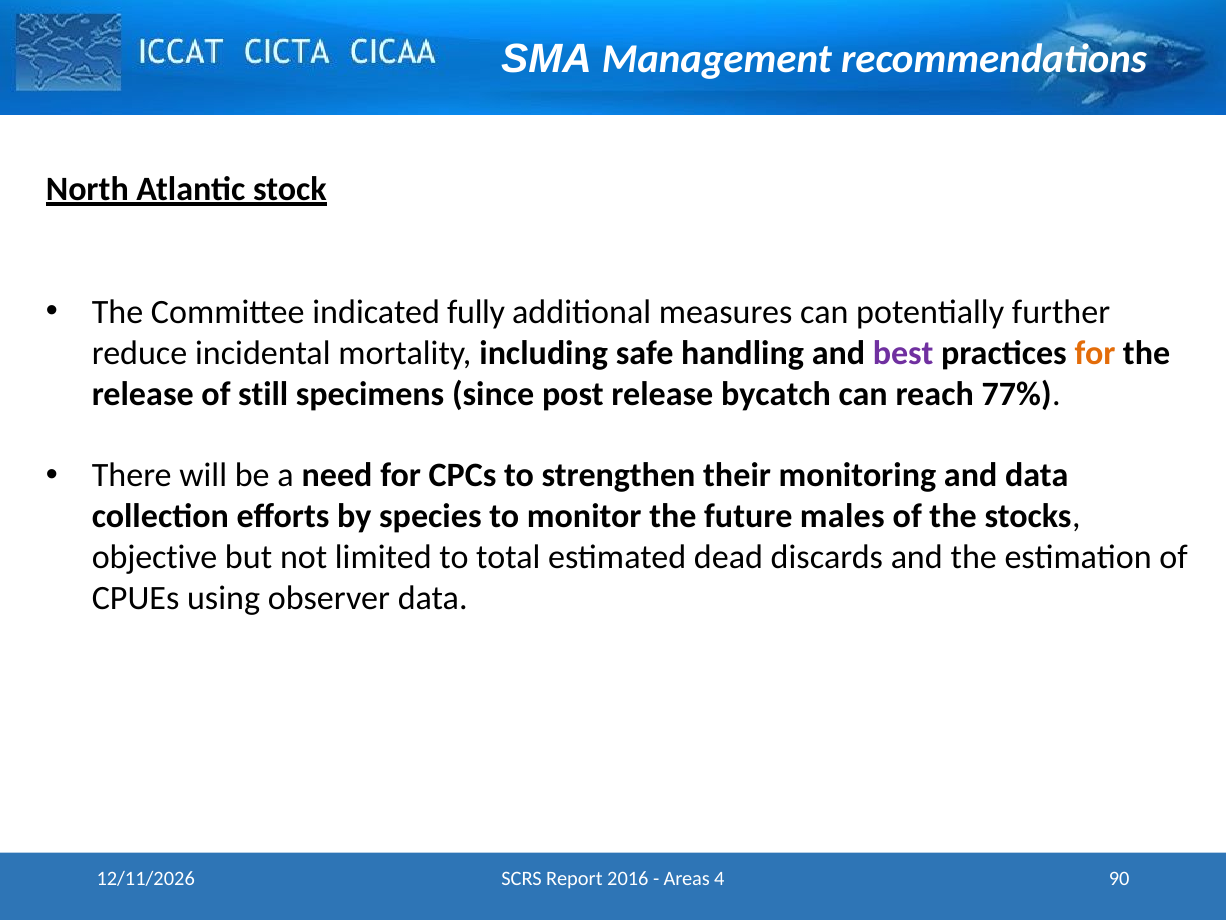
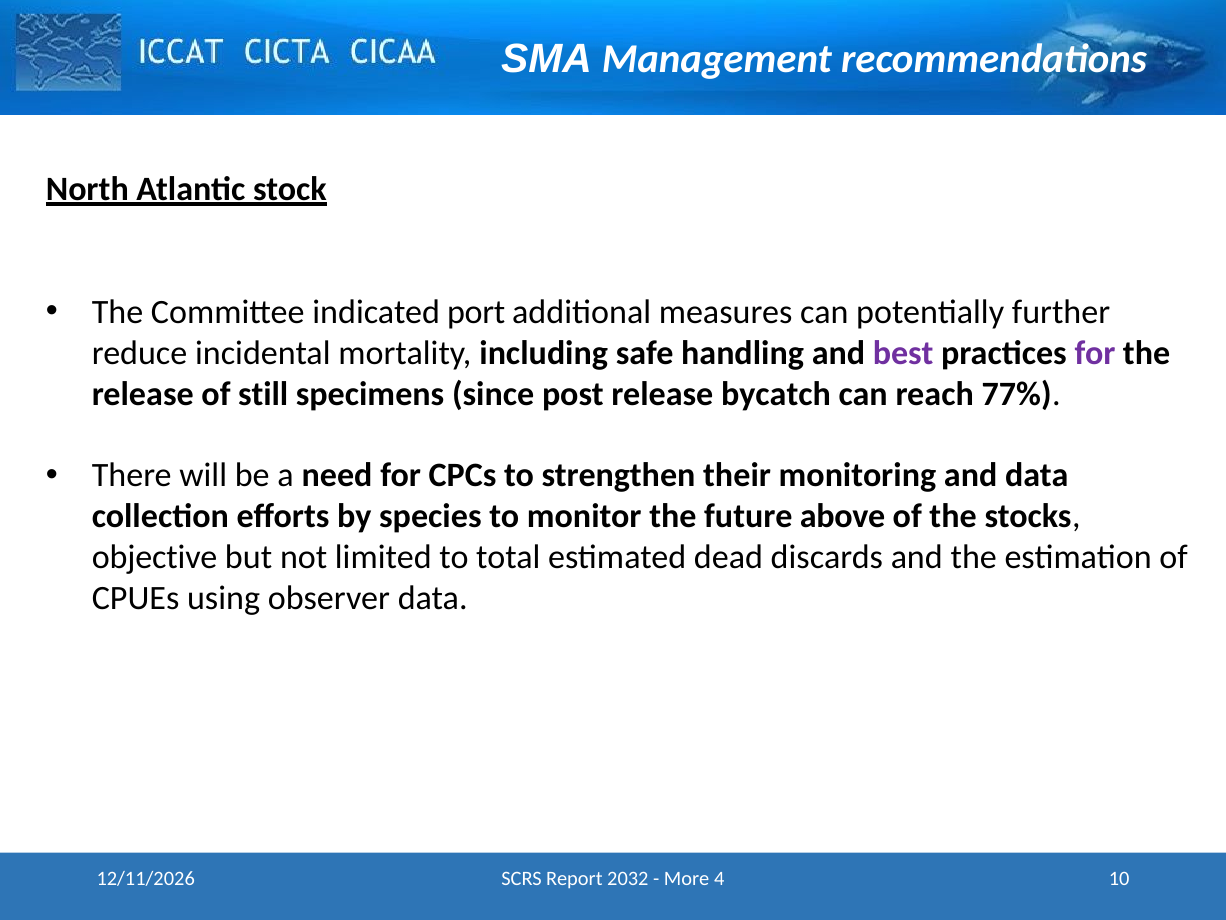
fully: fully -> port (476, 312)
for colour: orange -> purple (1095, 353)
males: males -> above (843, 516)
2016: 2016 -> 2032 (628, 878)
Areas: Areas -> More (687, 878)
90: 90 -> 10 (1119, 878)
